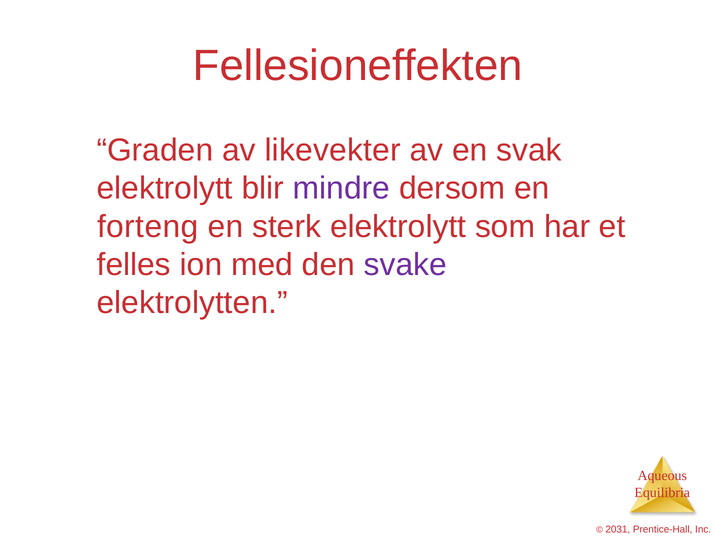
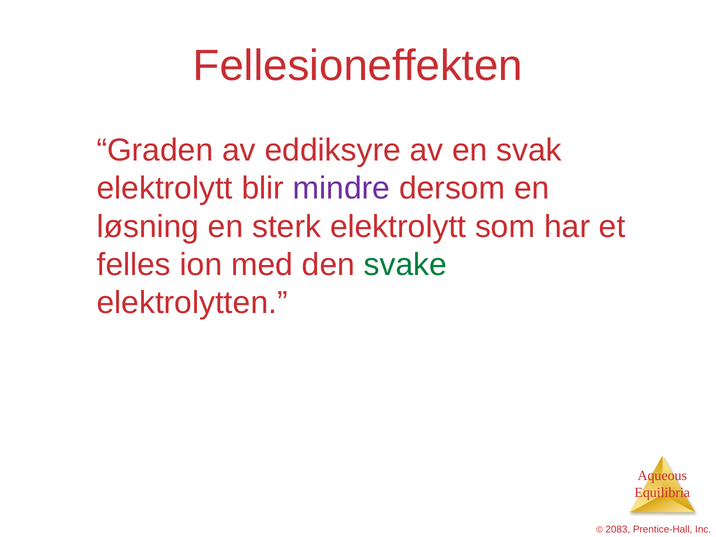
likevekter: likevekter -> eddiksyre (333, 150)
forteng: forteng -> løsning (148, 227)
svake colour: purple -> green (405, 265)
2031: 2031 -> 2083 (618, 529)
